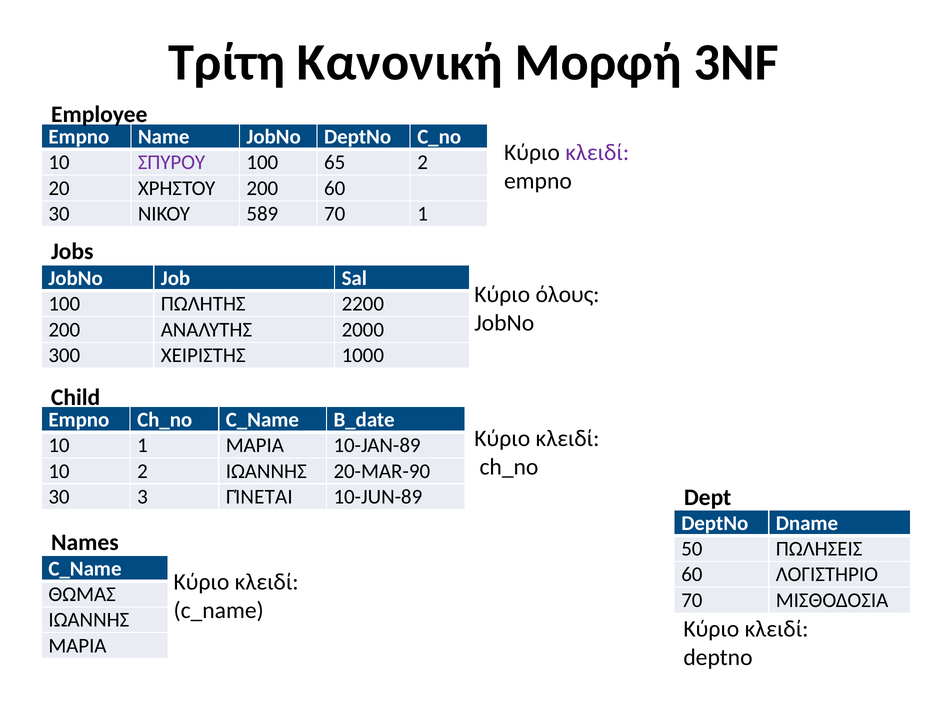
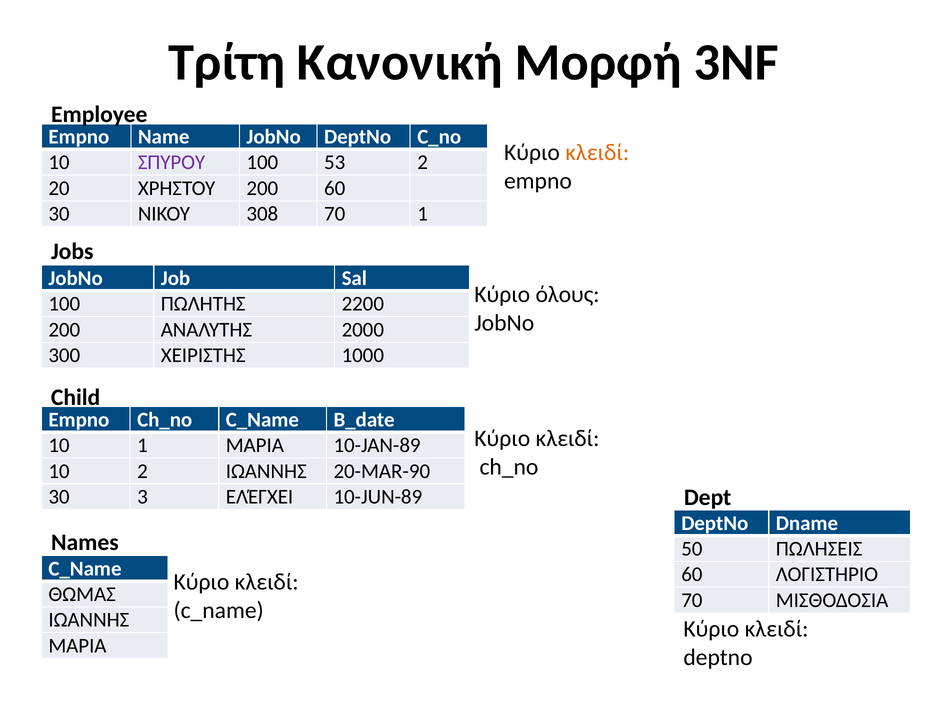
κλειδί colour: purple -> orange (597, 153)
65: 65 -> 53 (335, 162)
589: 589 -> 308 (262, 214)
ΓΊΝΕΤΑΙ: ΓΊΝΕΤΑΙ -> ΕΛΈΓΧΕΙ (260, 497)
